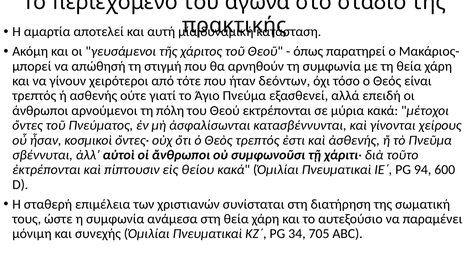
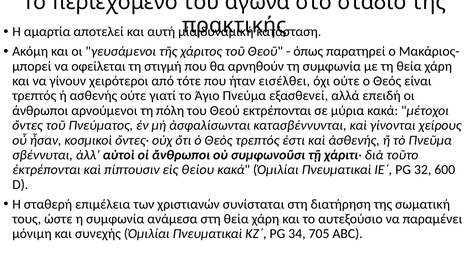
απώθησή: απώθησή -> οφείλεται (99, 66)
δεόντων: δεόντων -> εισέλθει (284, 81)
όχι τόσο: τόσο -> ούτε (346, 81)
94: 94 -> 32 (423, 170)
